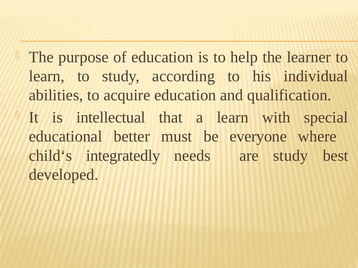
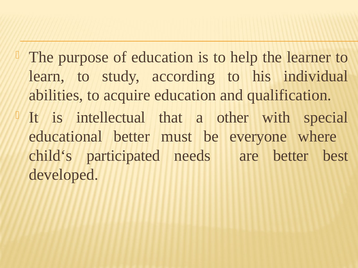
a learn: learn -> other (233, 118)
integratedly: integratedly -> participated (123, 156)
are study: study -> better (291, 156)
